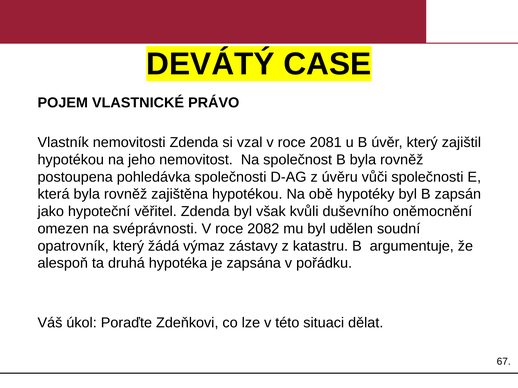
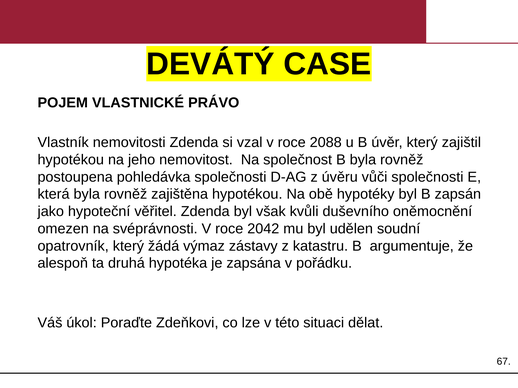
2081: 2081 -> 2088 (326, 143)
2082: 2082 -> 2042 (263, 229)
